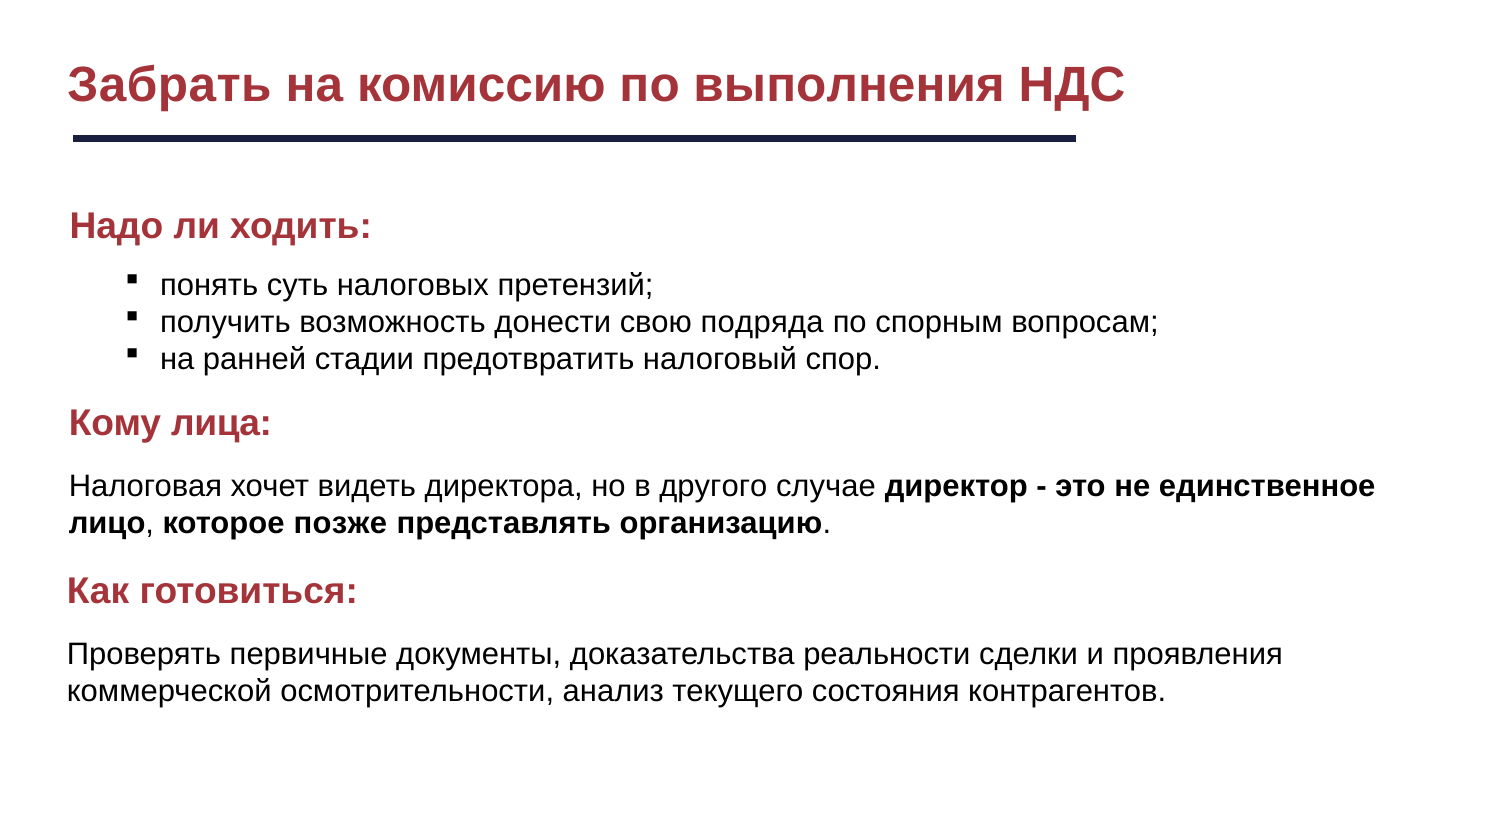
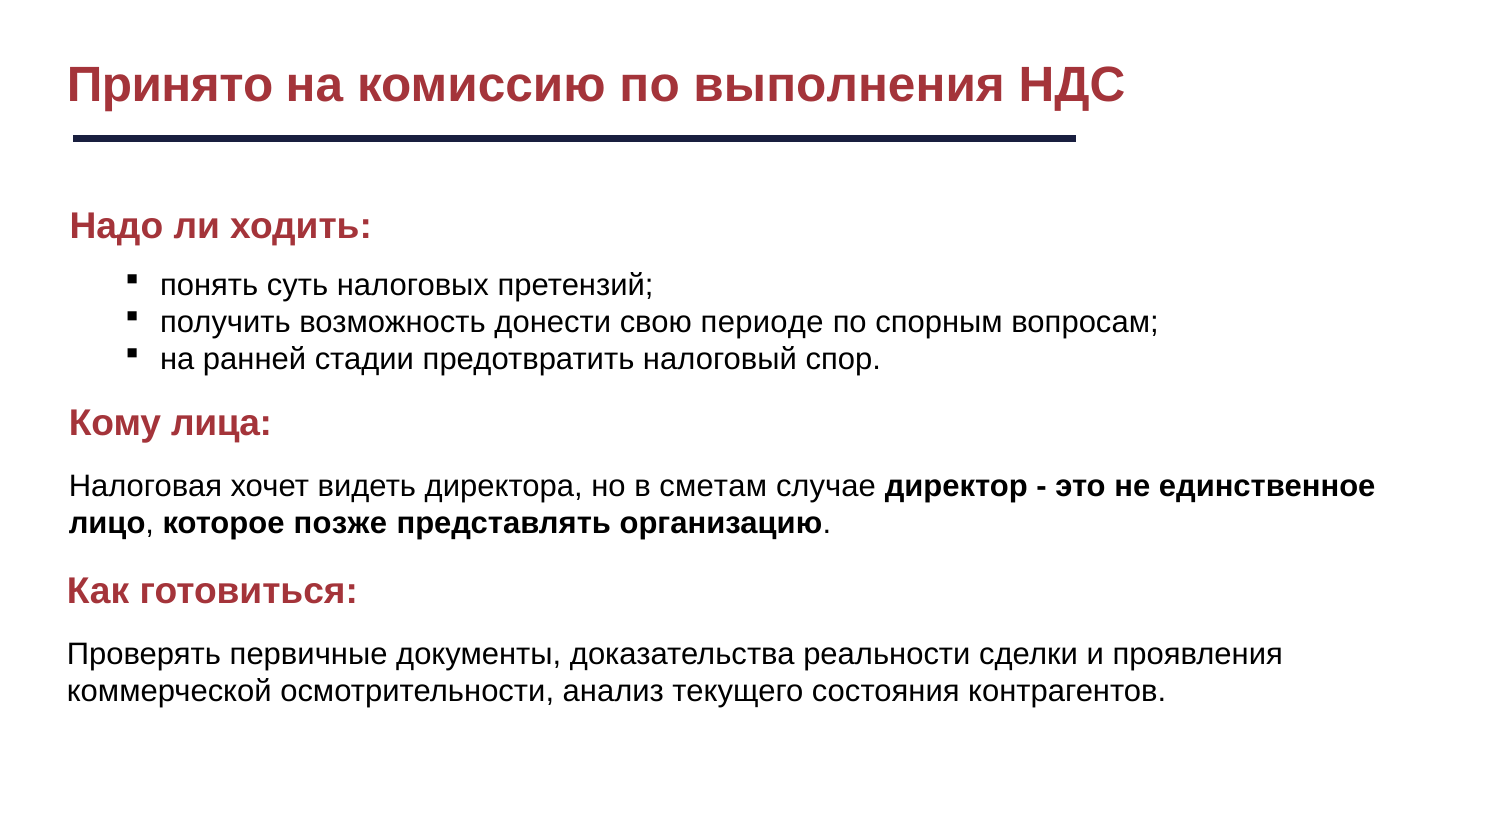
Забрать: Забрать -> Принято (170, 85)
подряда: подряда -> периоде (762, 322)
другого: другого -> сметам (713, 486)
